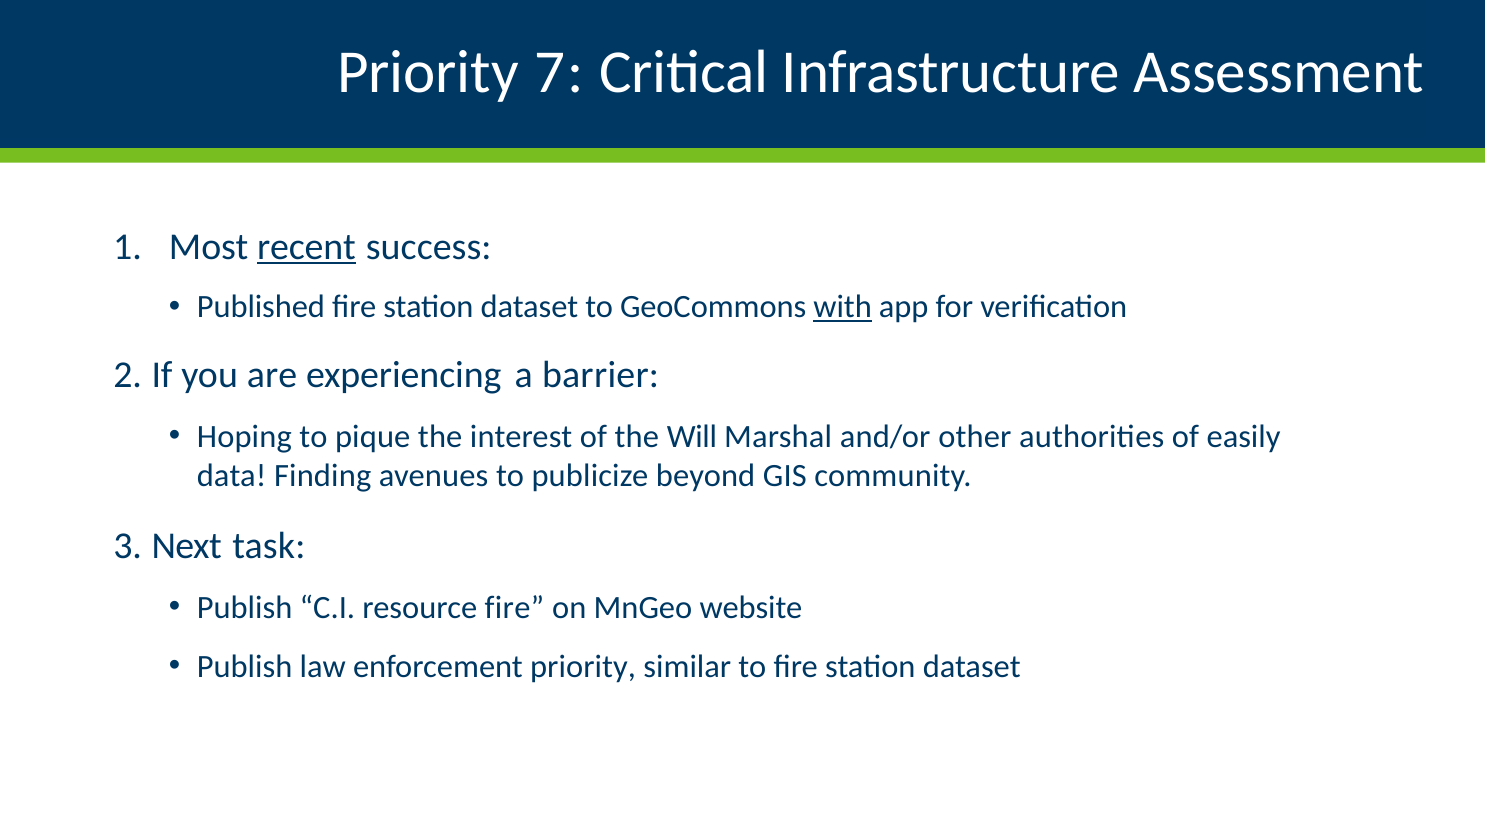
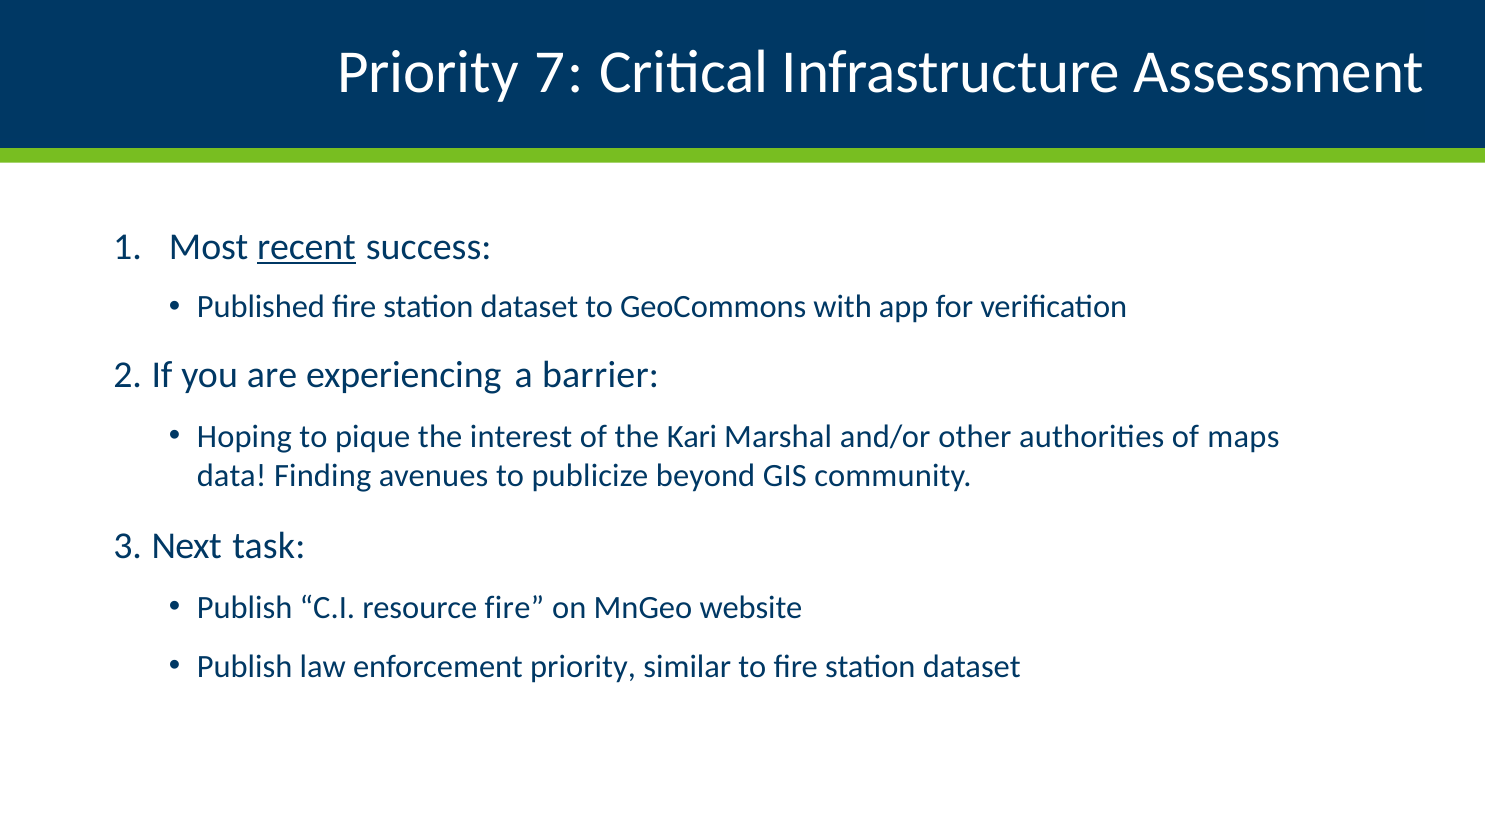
with underline: present -> none (843, 307)
Will: Will -> Kari (692, 437)
easily: easily -> maps (1243, 437)
